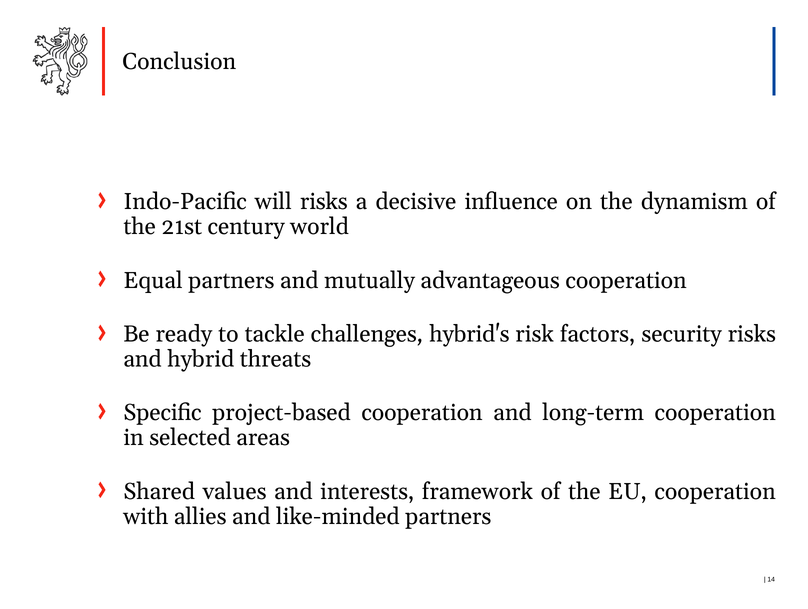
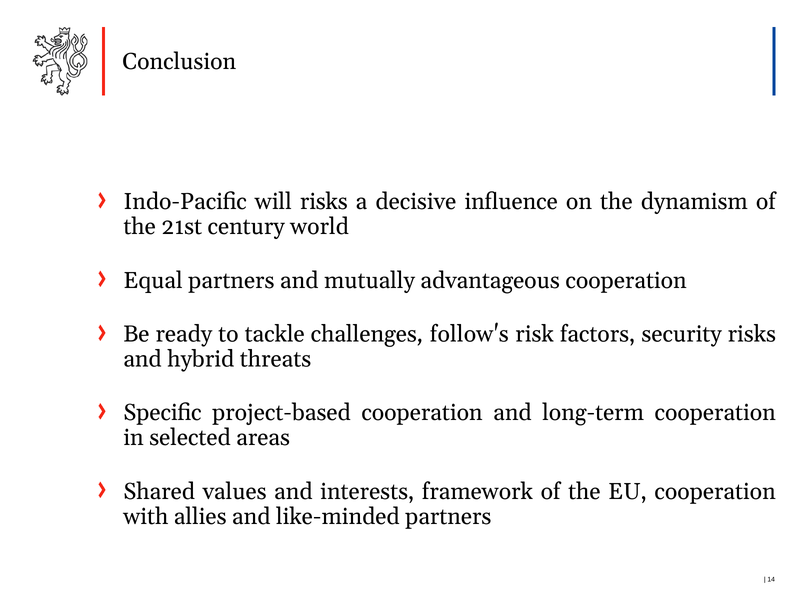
hybrid's: hybrid's -> follow's (469, 334)
